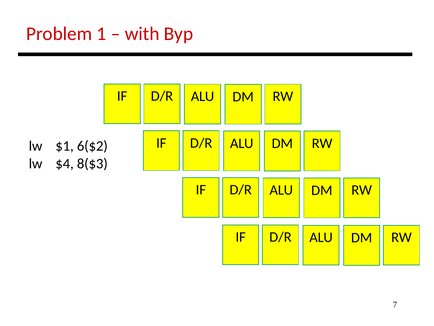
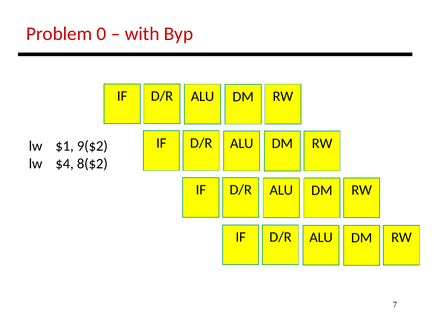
1: 1 -> 0 (102, 34)
6($2: 6($2 -> 9($2 (92, 146)
8($3: 8($3 -> 8($2 (92, 163)
